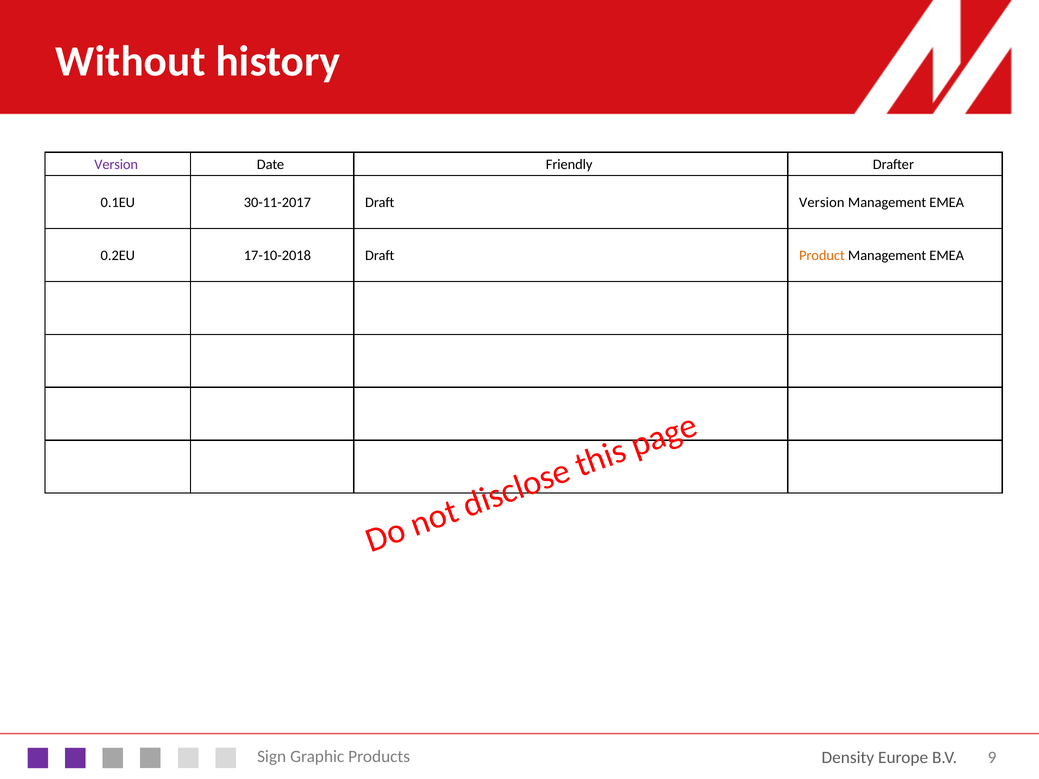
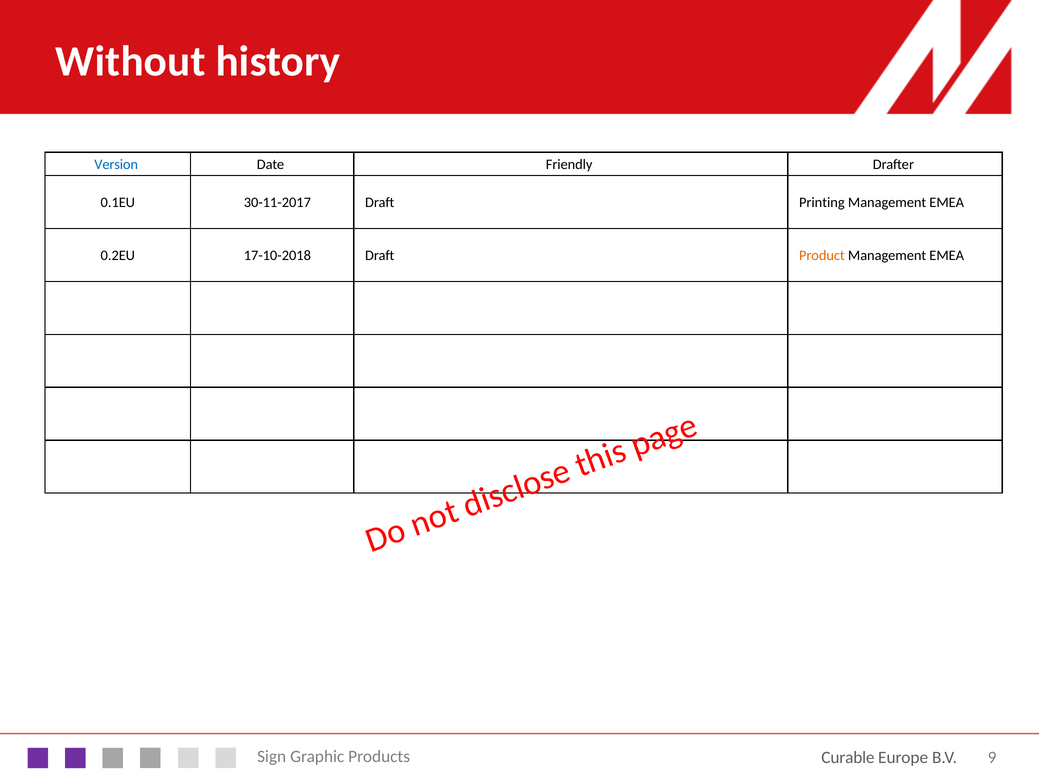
Version colour: purple -> blue (116, 165)
Draft Version: Version -> Printing (822, 203)
Density: Density -> Curable (848, 758)
